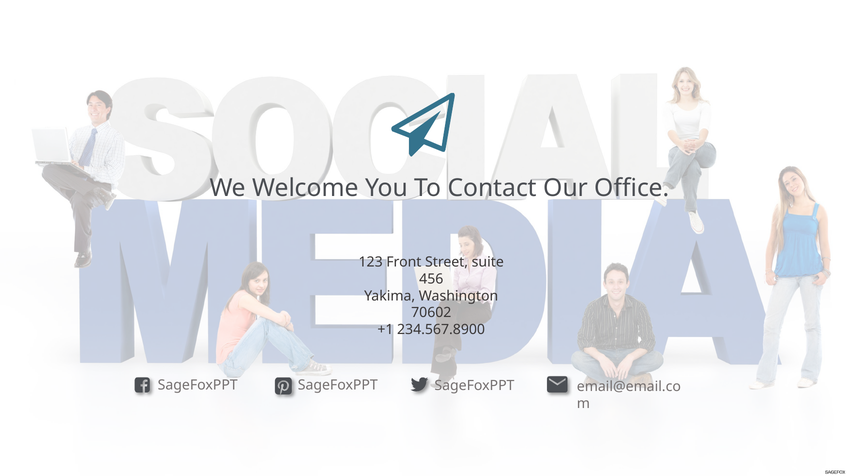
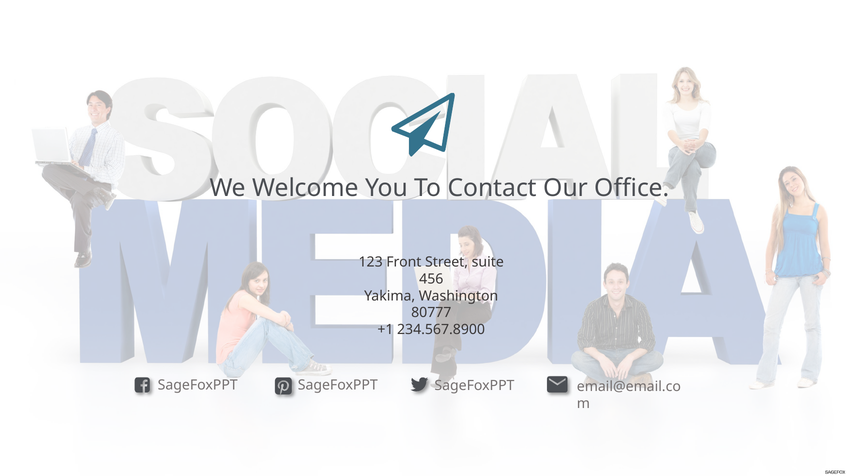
70602: 70602 -> 80777 (431, 313)
